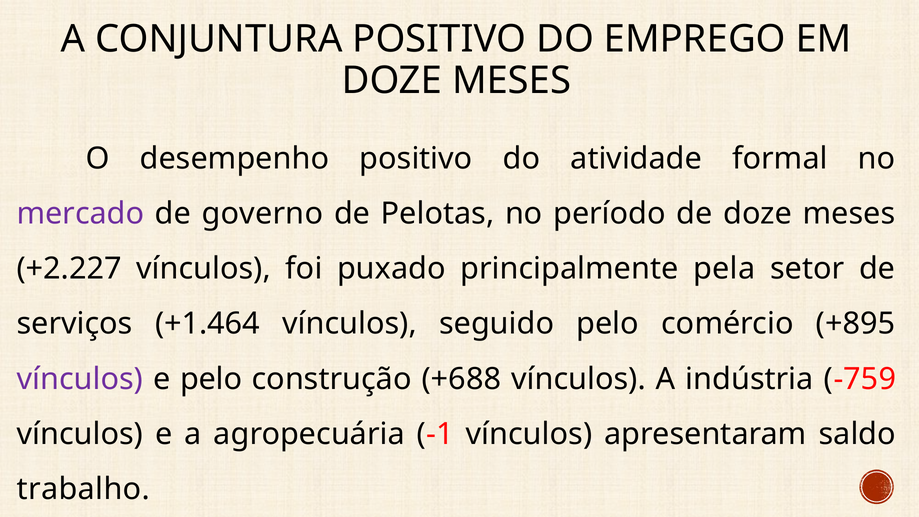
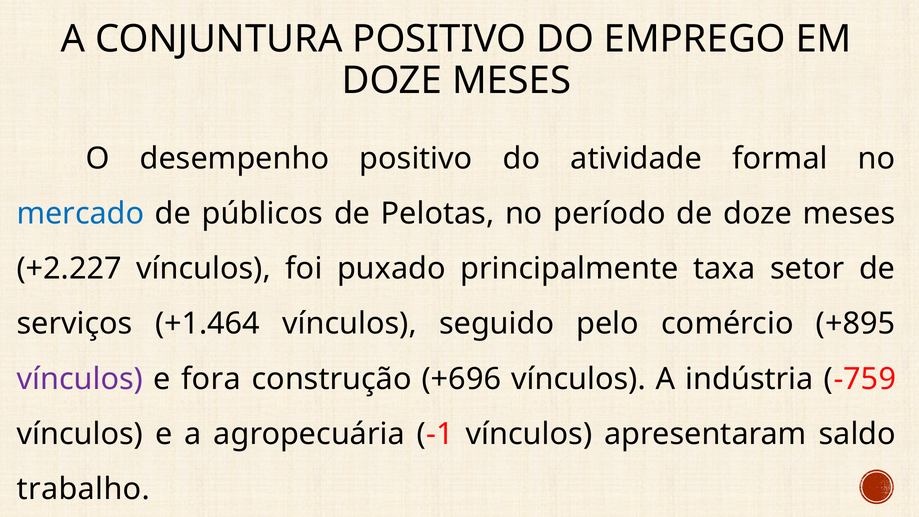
mercado colour: purple -> blue (80, 214)
governo: governo -> públicos (262, 214)
pela: pela -> taxa (724, 269)
e pelo: pelo -> fora (211, 379)
+688: +688 -> +696 (461, 379)
